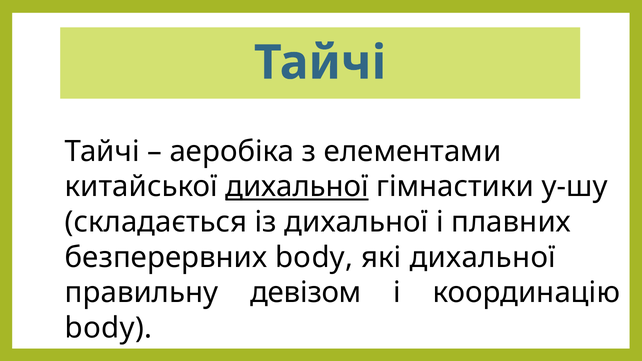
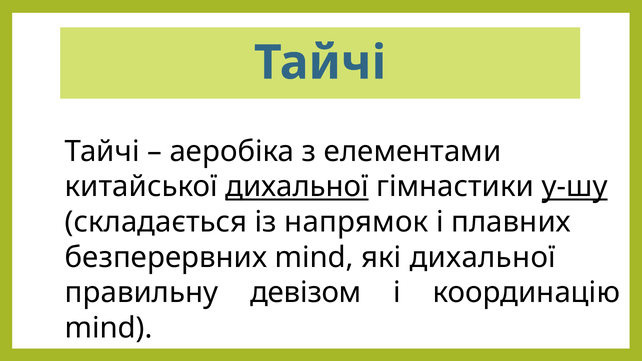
у-шу underline: none -> present (575, 187)
із дихальної: дихальної -> напрямок (356, 222)
безперервних body: body -> mind (314, 257)
body: body -> mind (109, 328)
